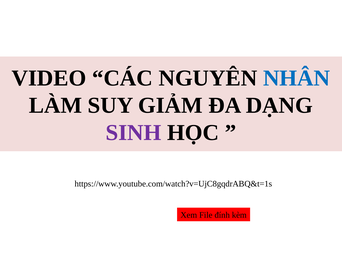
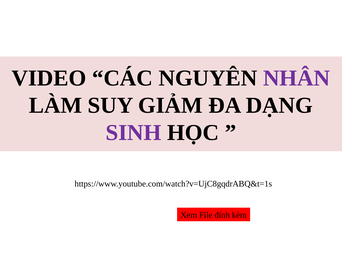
NHÂN colour: blue -> purple (297, 78)
